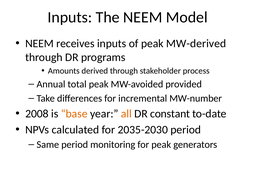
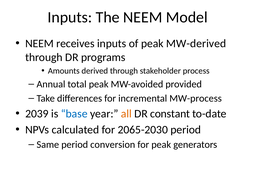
MW-number: MW-number -> MW-process (196, 98)
2008: 2008 -> 2039 (37, 114)
base colour: orange -> blue (74, 114)
2035-2030: 2035-2030 -> 2065-2030 (143, 130)
monitoring: monitoring -> conversion (113, 145)
